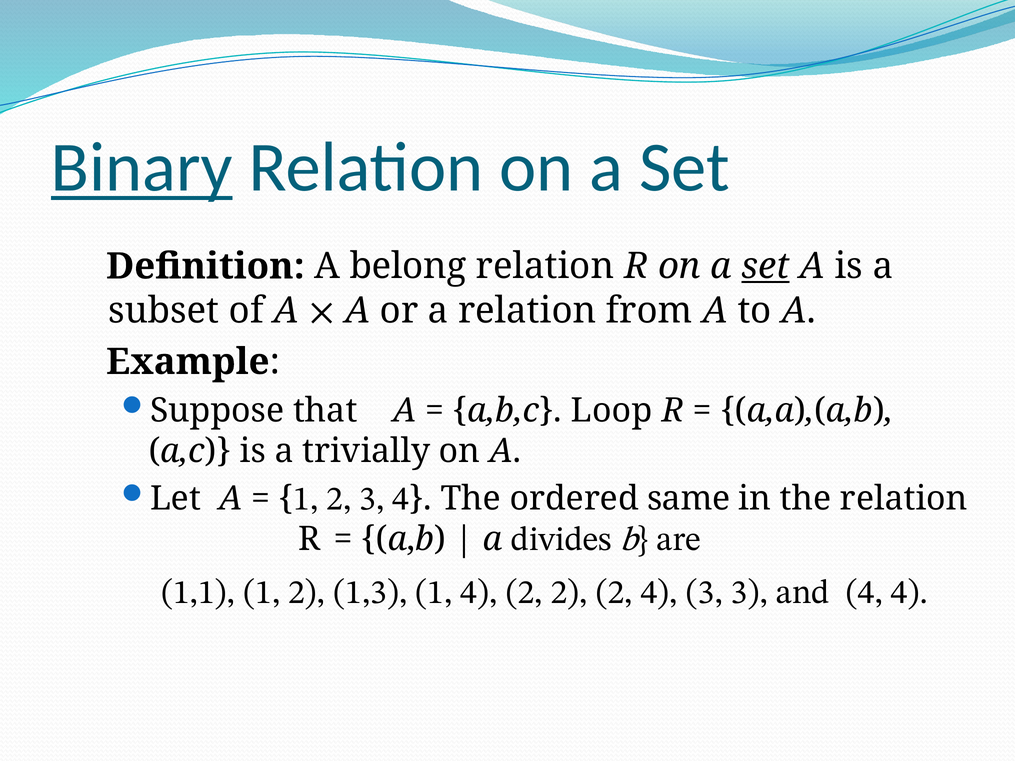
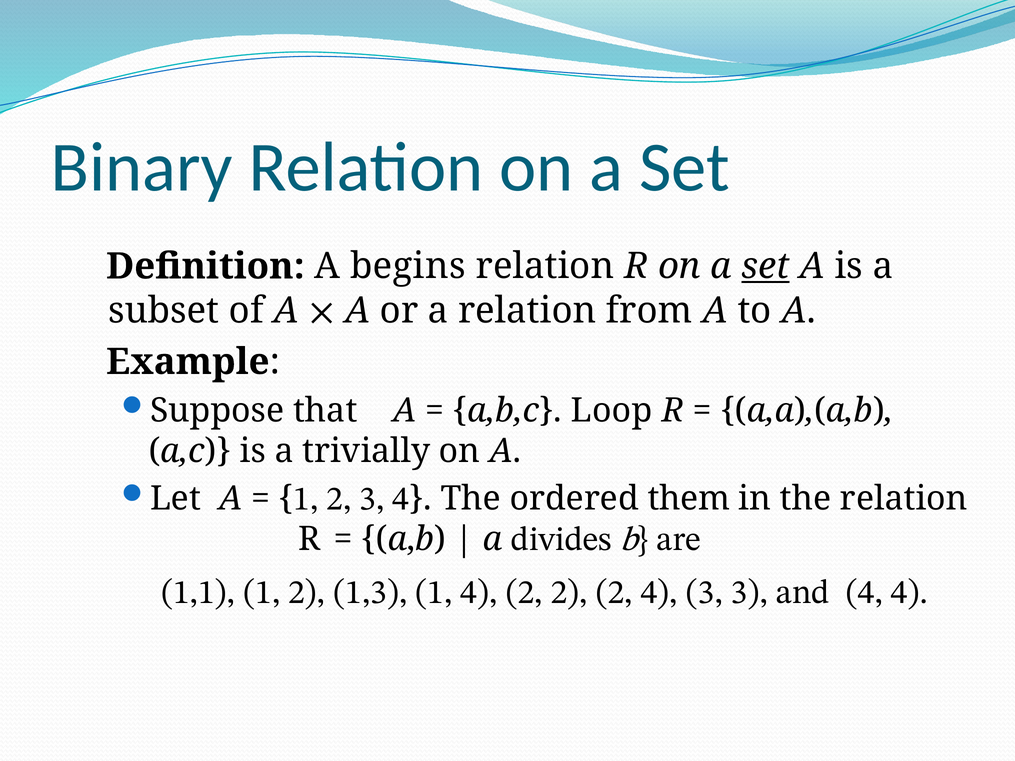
Binary underline: present -> none (142, 168)
belong: belong -> begins (408, 266)
same: same -> them (689, 499)
